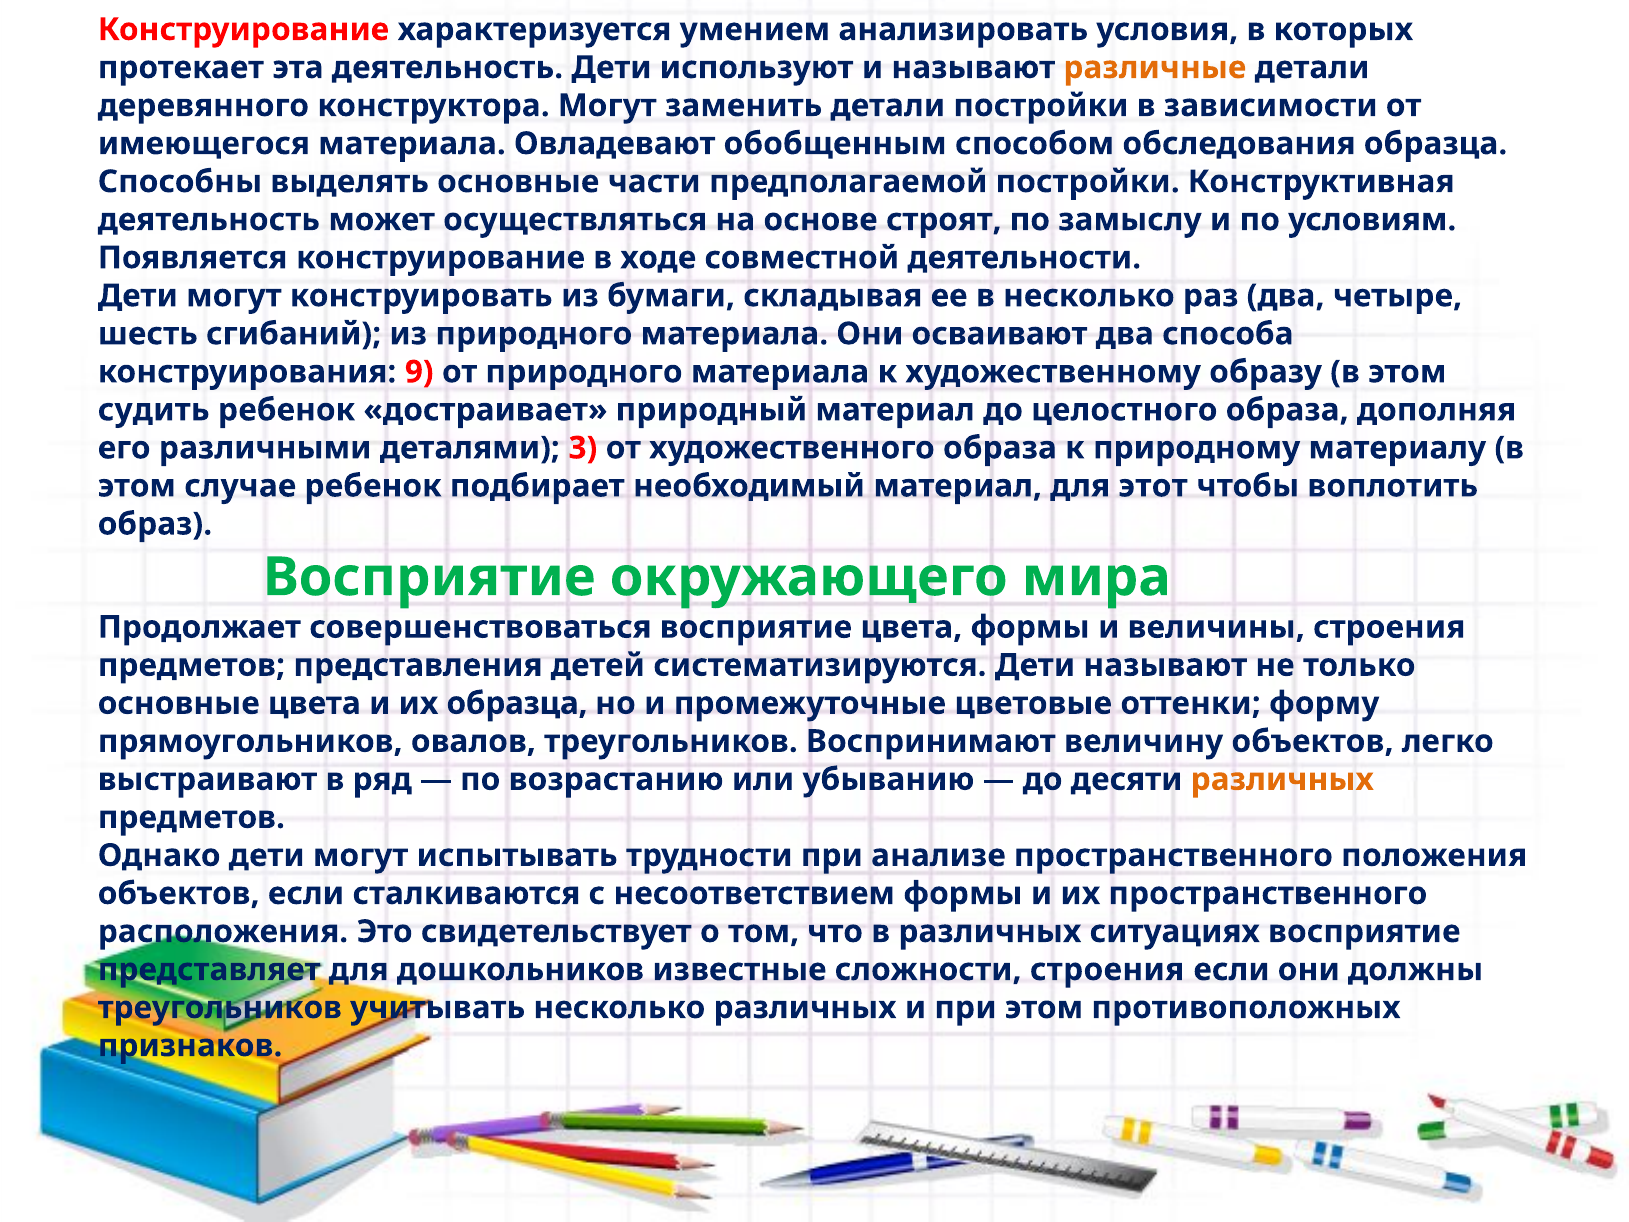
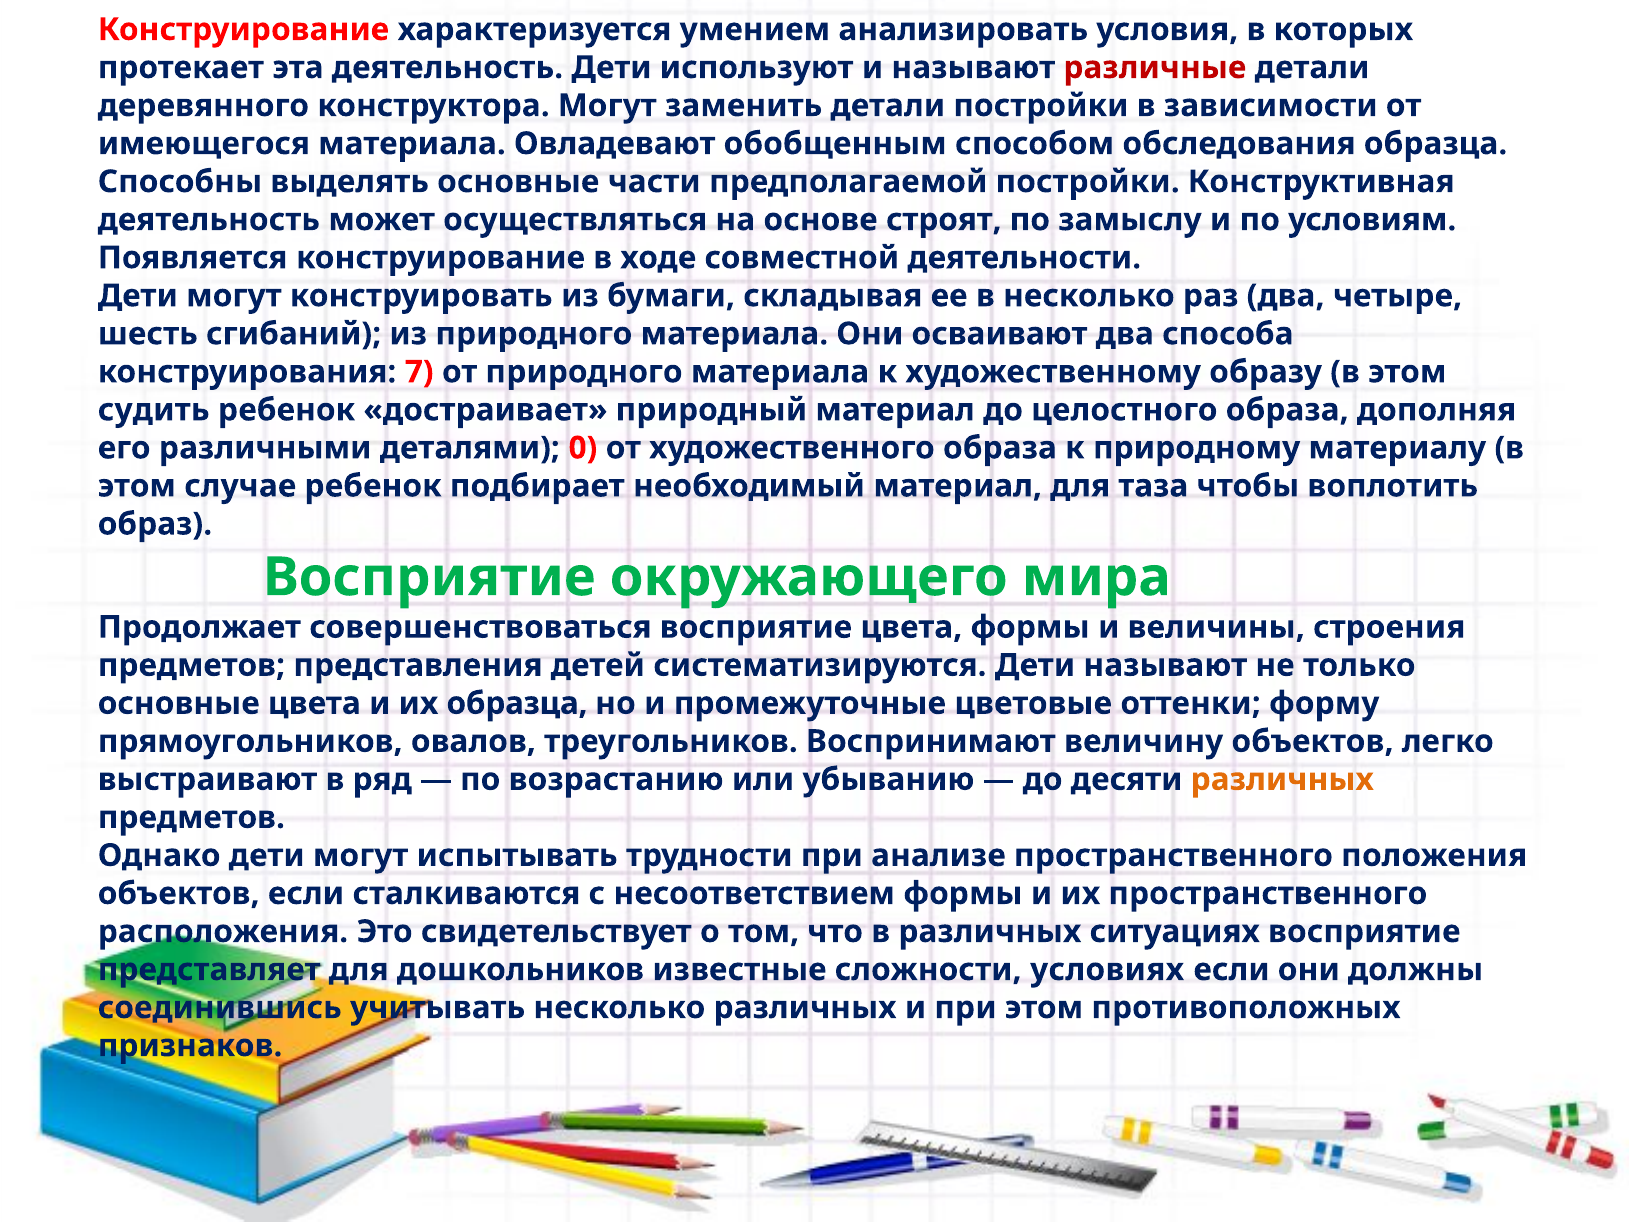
различные colour: orange -> red (1155, 68)
9: 9 -> 7 (419, 372)
3: 3 -> 0 (583, 448)
этот: этот -> таза (1153, 486)
сложности строения: строения -> условиях (1107, 969)
треугольников: треугольников -> соединившись (220, 1007)
